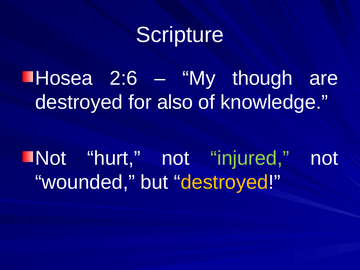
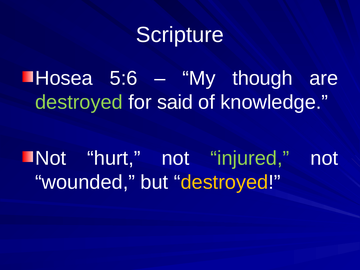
2:6: 2:6 -> 5:6 (124, 78)
destroyed colour: white -> light green (79, 102)
also: also -> said (175, 102)
